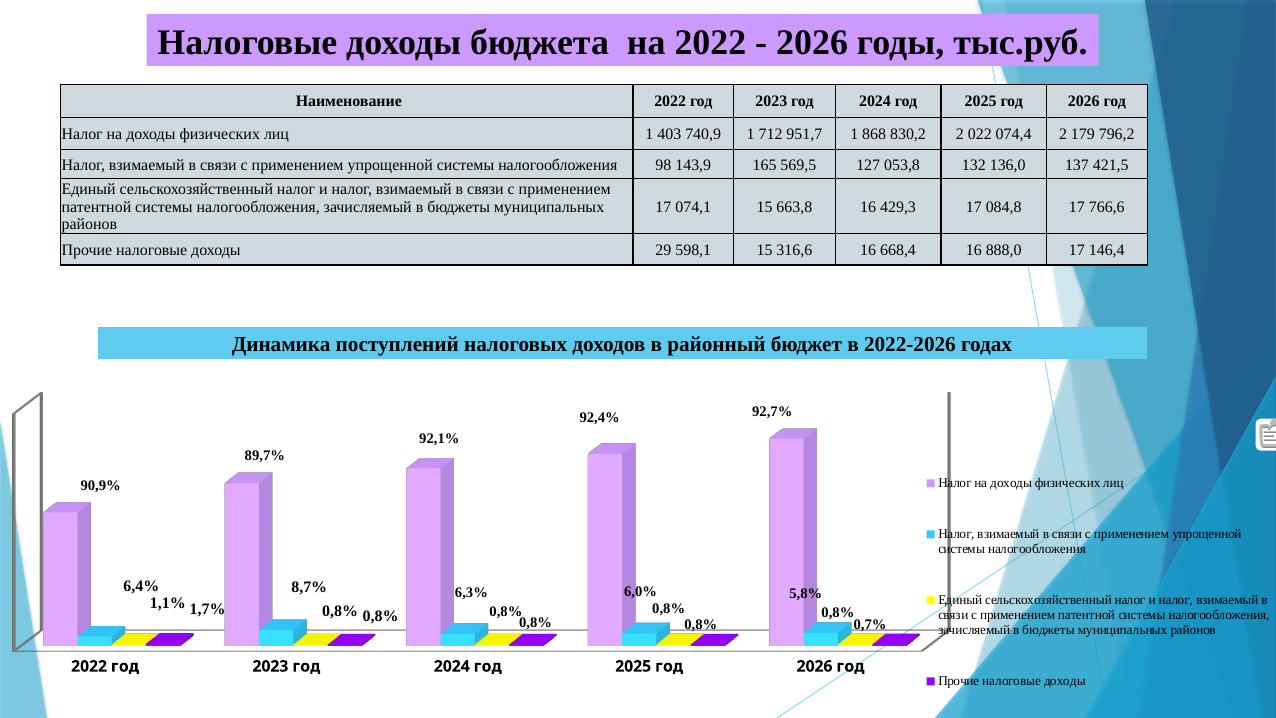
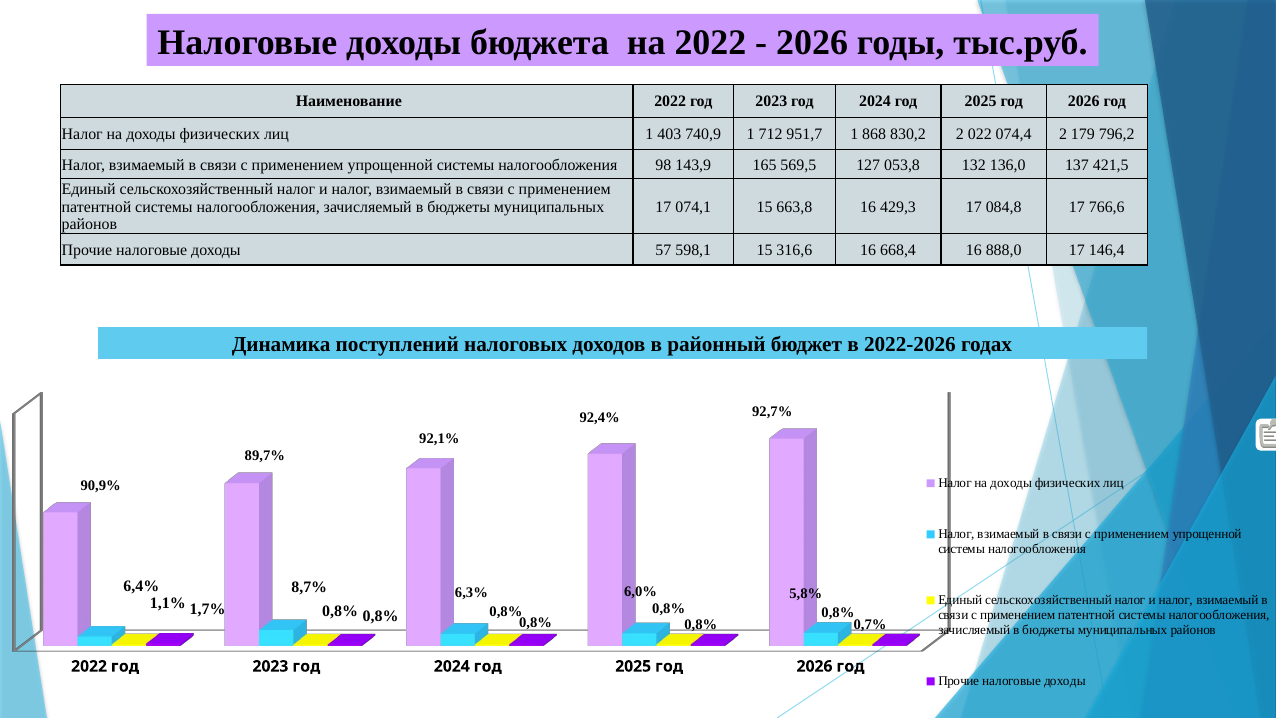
29: 29 -> 57 (663, 250)
